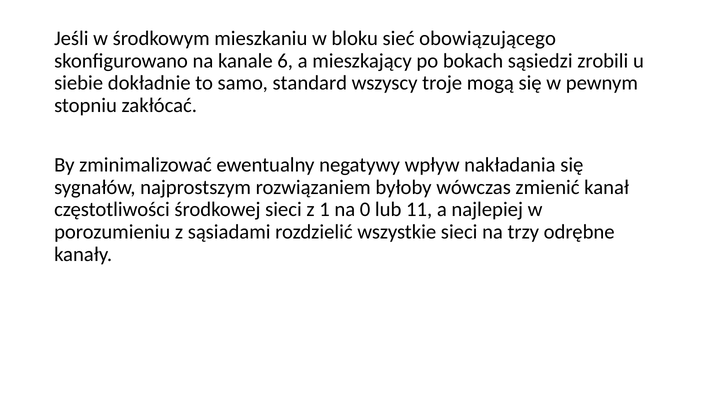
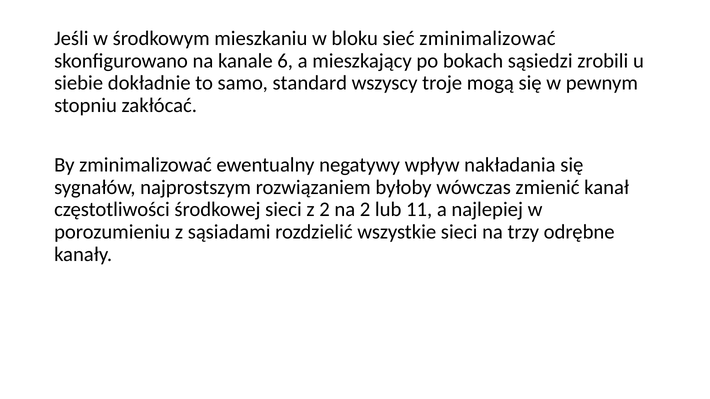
sieć obowiązującego: obowiązującego -> zminimalizować (487, 38)
z 1: 1 -> 2 (325, 210)
na 0: 0 -> 2 (365, 210)
